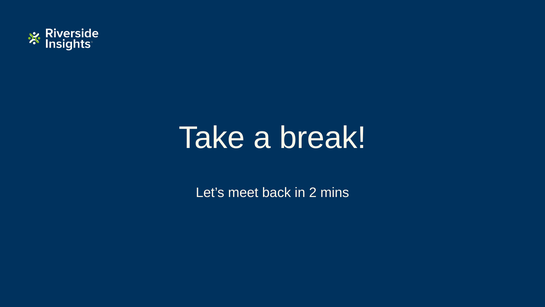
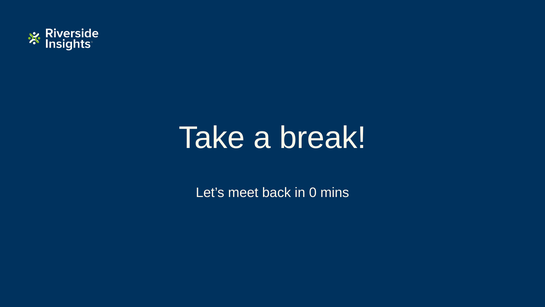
2: 2 -> 0 (313, 192)
